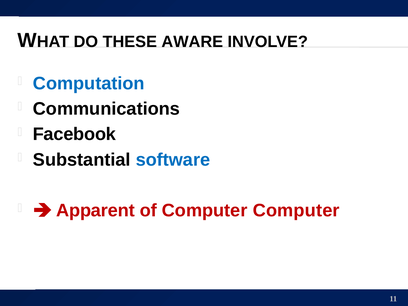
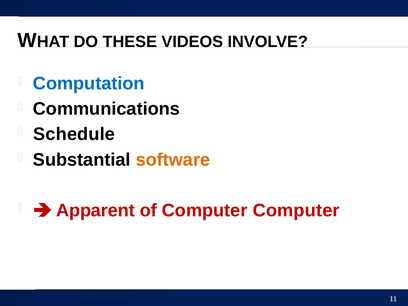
AWARE: AWARE -> VIDEOS (192, 42)
Facebook: Facebook -> Schedule (74, 134)
software colour: blue -> orange (173, 160)
